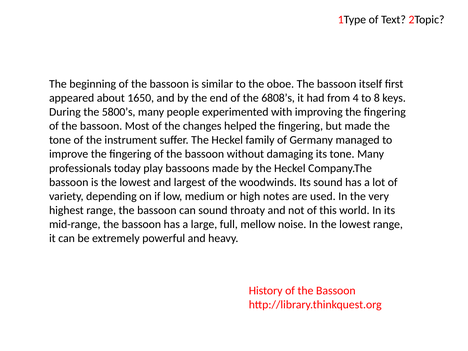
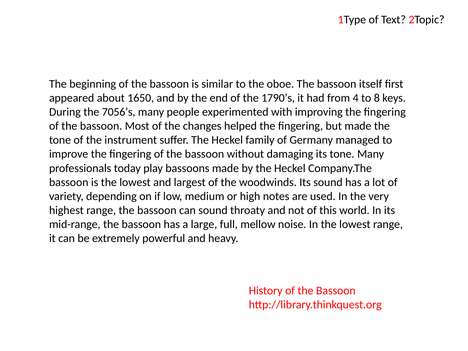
6808’s: 6808’s -> 1790’s (278, 98)
5800’s: 5800’s -> 7056’s (119, 112)
